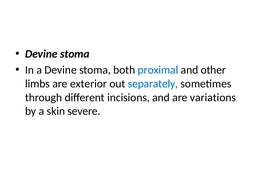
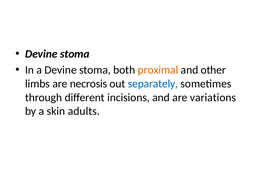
proximal colour: blue -> orange (158, 70)
exterior: exterior -> necrosis (89, 84)
severe: severe -> adults (84, 111)
